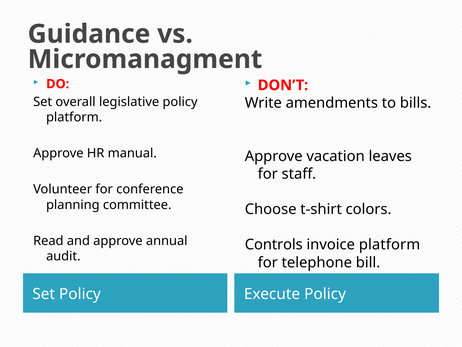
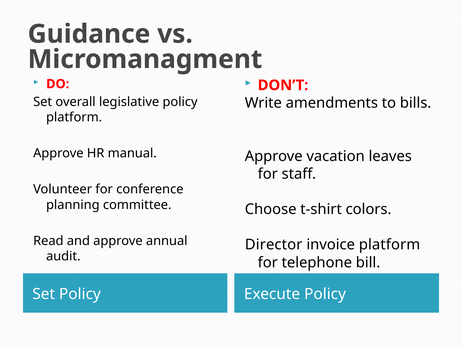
Controls: Controls -> Director (274, 244)
